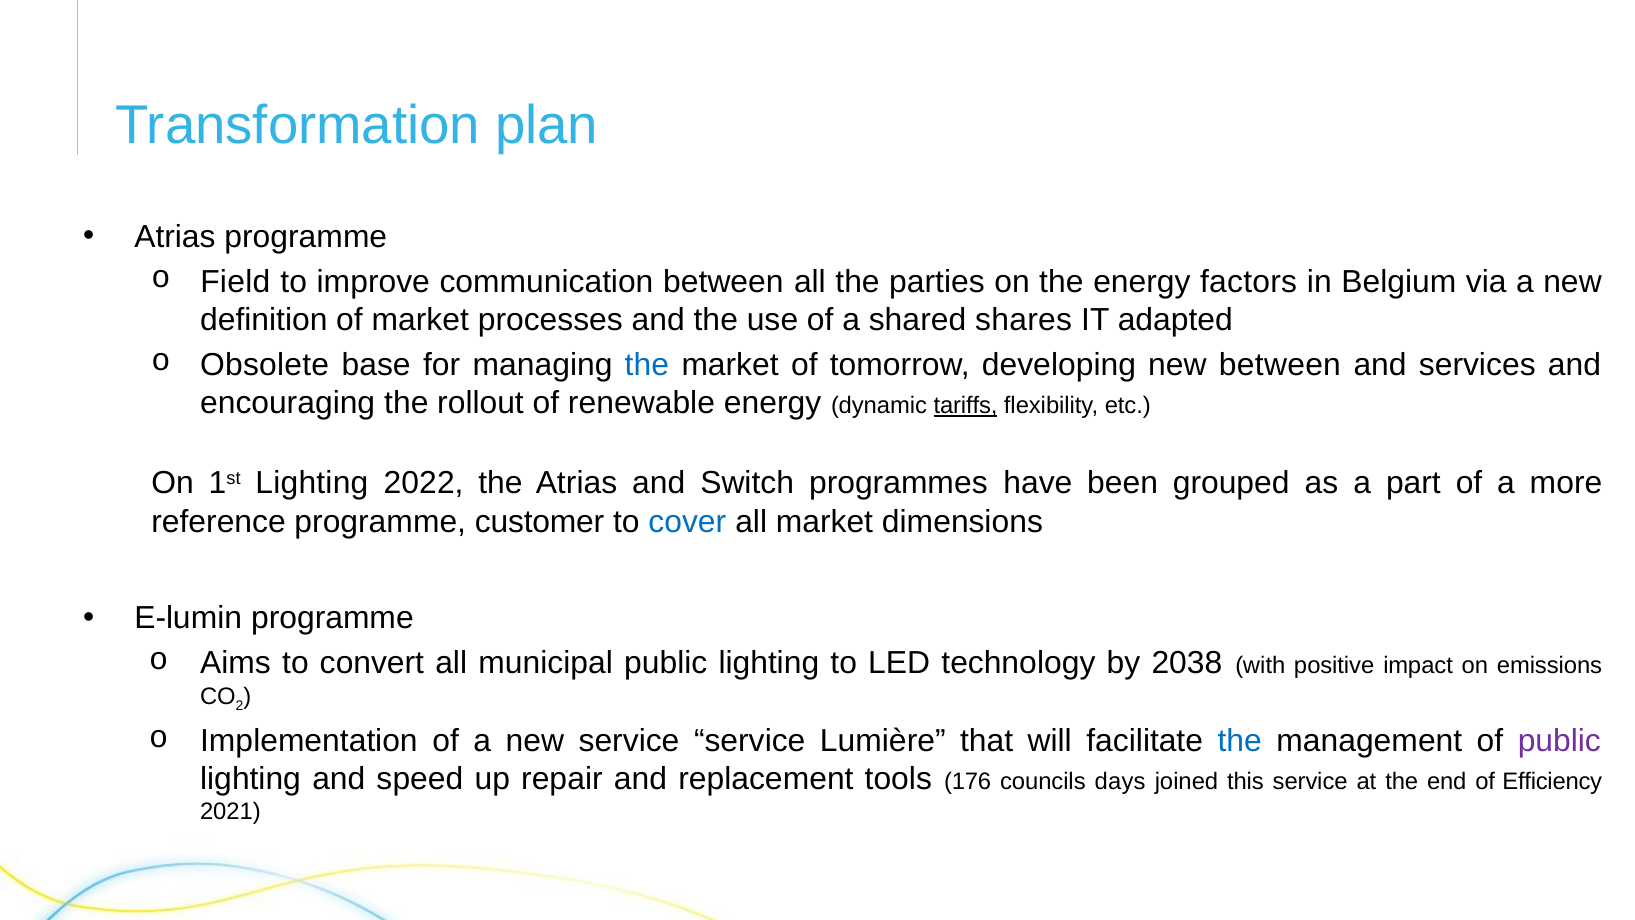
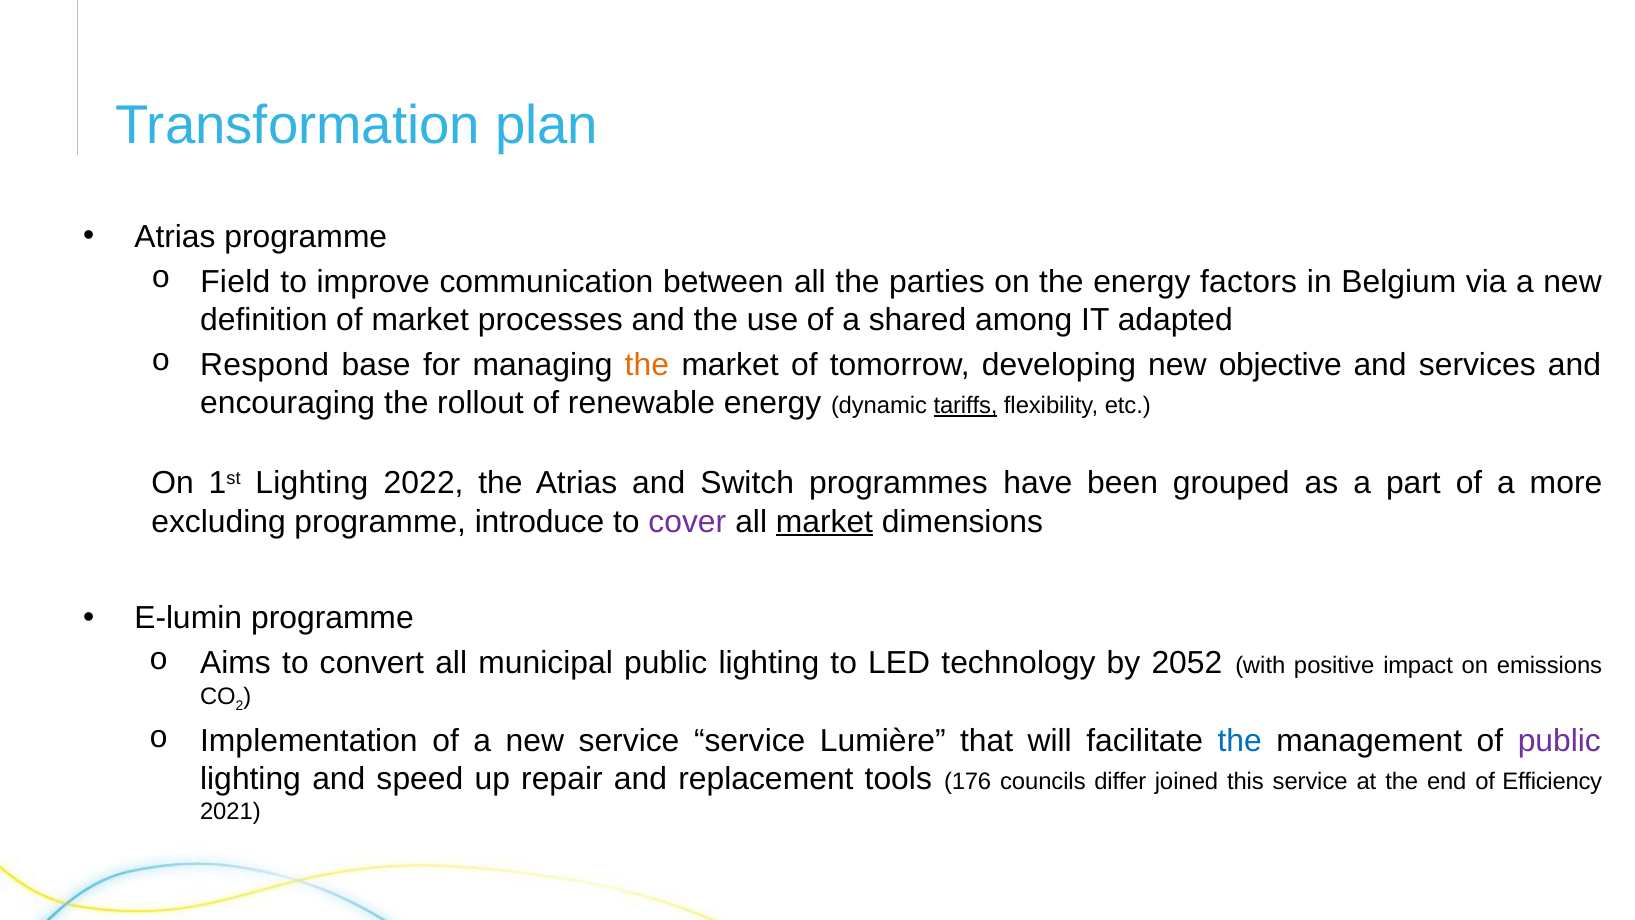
shares: shares -> among (1024, 320)
Obsolete: Obsolete -> Respond (265, 365)
the colour: blue -> orange (647, 365)
new between: between -> objective (1280, 365)
reference: reference -> excluding (219, 521)
customer: customer -> introduce (540, 521)
cover colour: blue -> purple (687, 521)
market underline: none -> present (824, 521)
2038: 2038 -> 2052 (1187, 663)
days: days -> differ (1120, 781)
